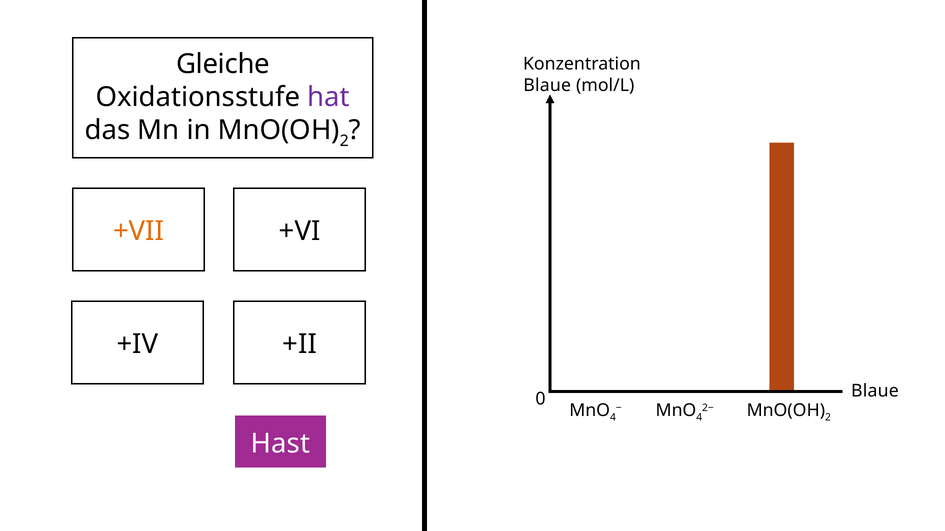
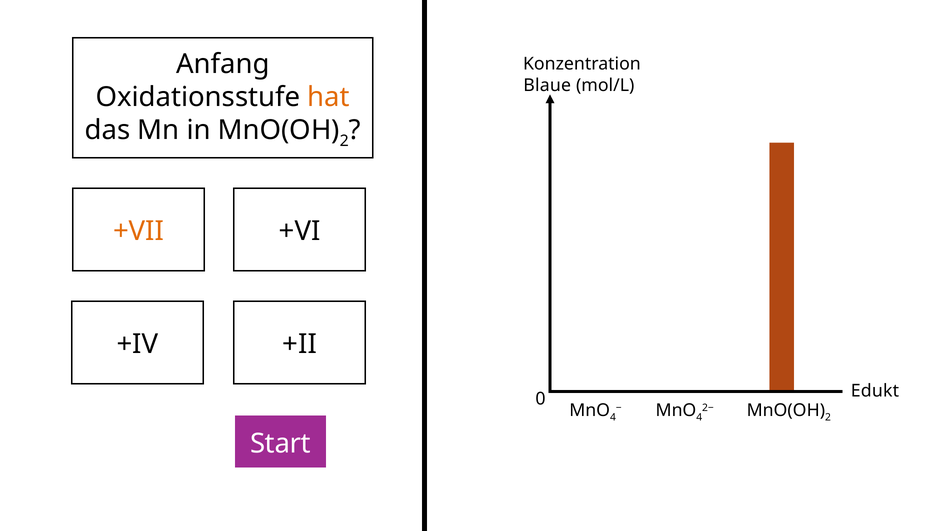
Gleiche: Gleiche -> Anfang (223, 64)
hat colour: purple -> orange (329, 97)
Blaue: Blaue -> Edukt (875, 392)
Hast: Hast -> Start (281, 444)
